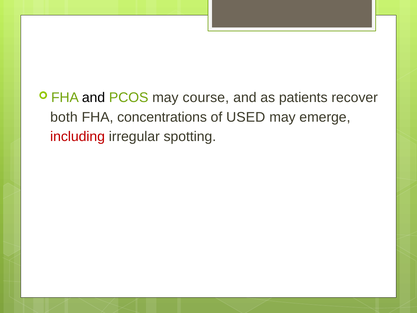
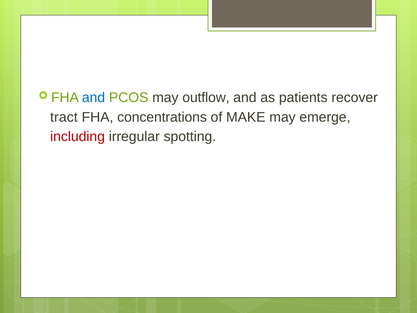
and colour: black -> blue (94, 98)
course: course -> outflow (206, 98)
both: both -> tract (64, 117)
USED: USED -> MAKE (246, 117)
